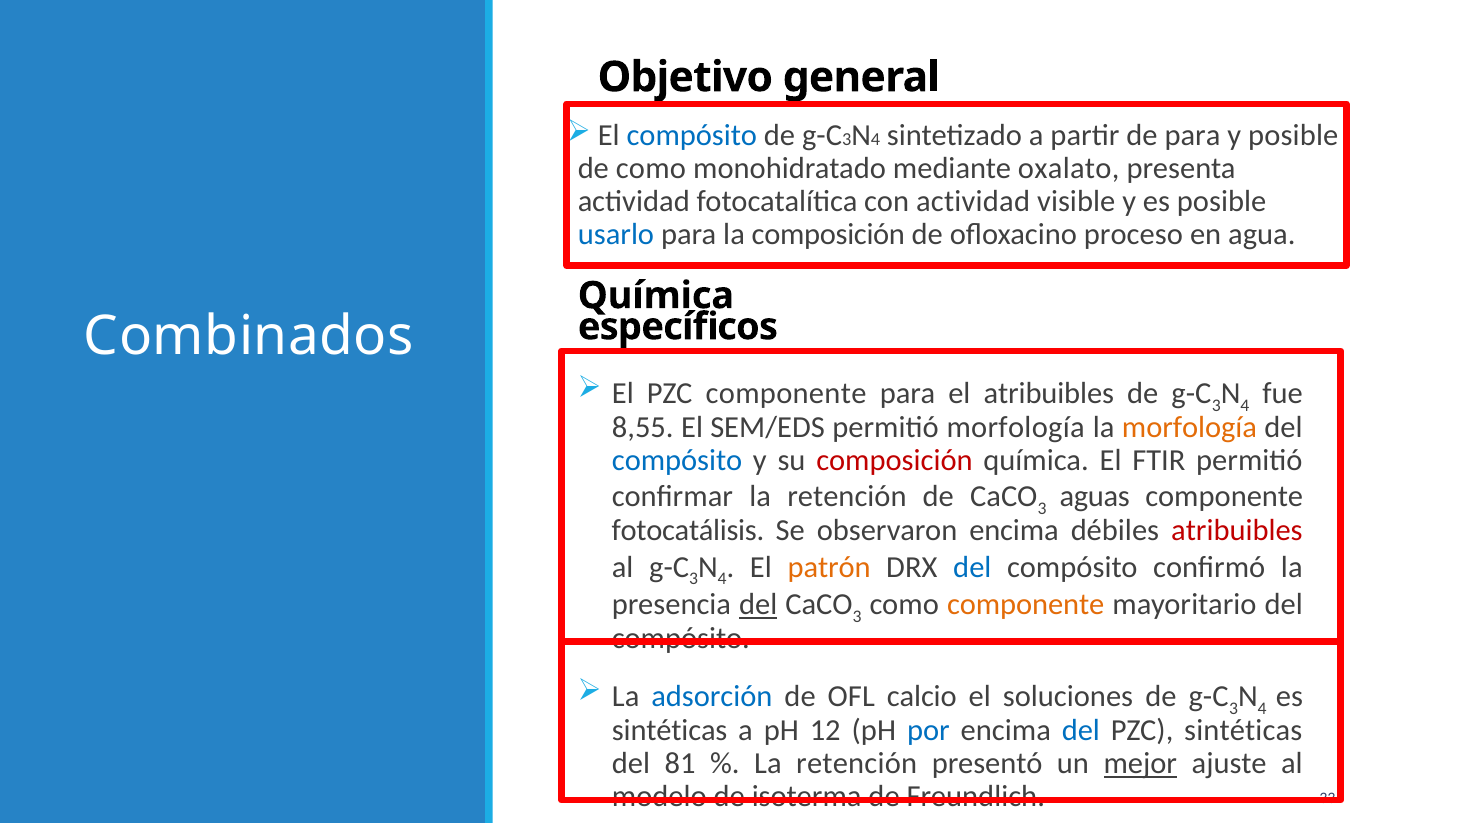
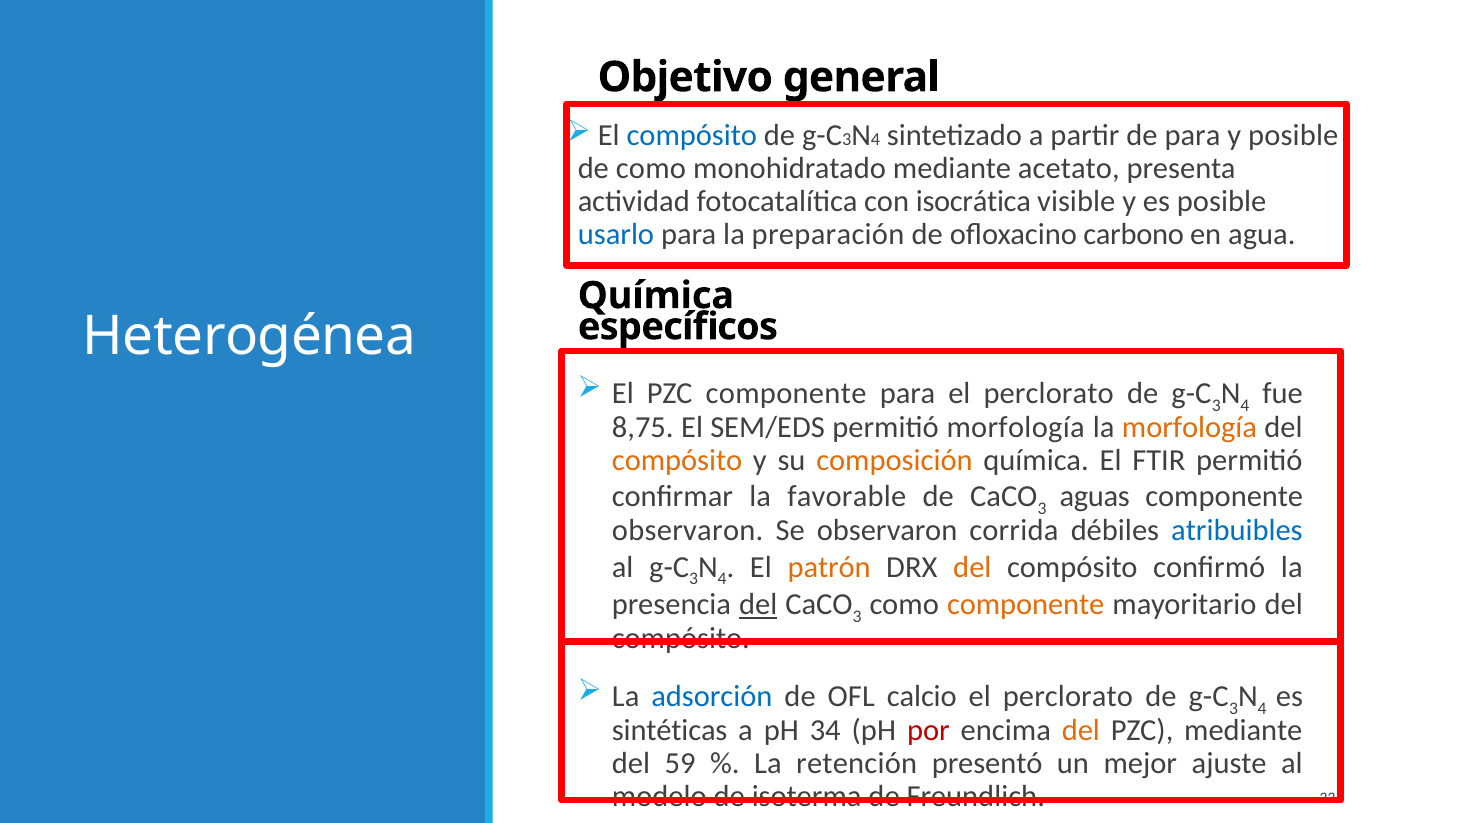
oxalato: oxalato -> acetato (1069, 169)
con actividad: actividad -> isocrática (973, 202)
la composición: composición -> preparación (828, 235)
proceso: proceso -> carbono (1134, 235)
Combinados: Combinados -> Heterogénea (249, 336)
para el atribuibles: atribuibles -> perclorato (1049, 394)
8,55: 8,55 -> 8,75 (643, 428)
compósito colour: blue -> orange (677, 461)
composición colour: red -> orange (894, 461)
confirmar la retención: retención -> favorable (847, 497)
fotocatálisis: fotocatálisis -> observaron (688, 531)
observaron encima: encima -> corrida (1014, 531)
atribuibles colour: red -> blue (1237, 531)
del colour: blue -> orange (972, 568)
soluciones: soluciones -> perclorato (1068, 697)
12: 12 -> 34 (825, 731)
por colour: blue -> red (928, 731)
del colour: blue -> orange (1081, 731)
PZC sintéticas: sintéticas -> mediante (1243, 731)
81: 81 -> 59 (680, 764)
mejor underline: present -> none (1140, 764)
